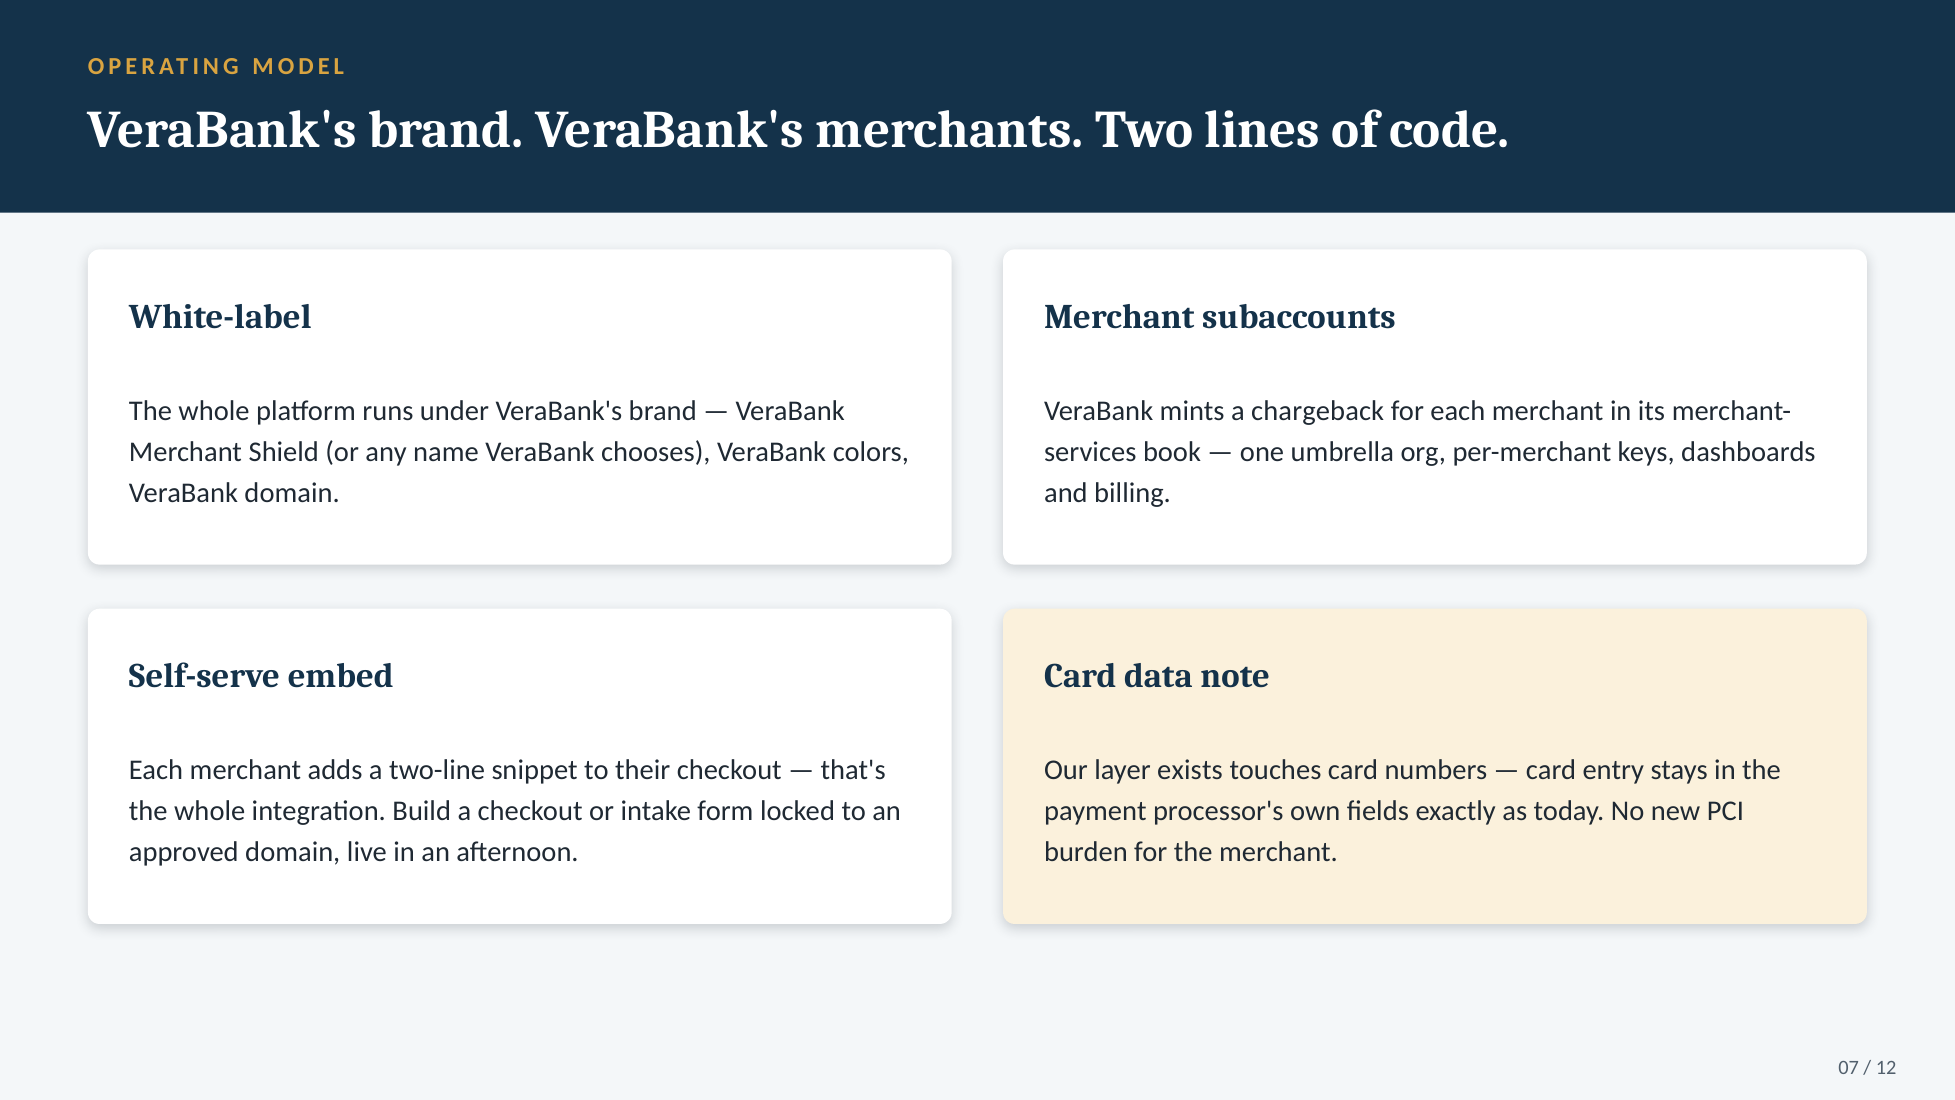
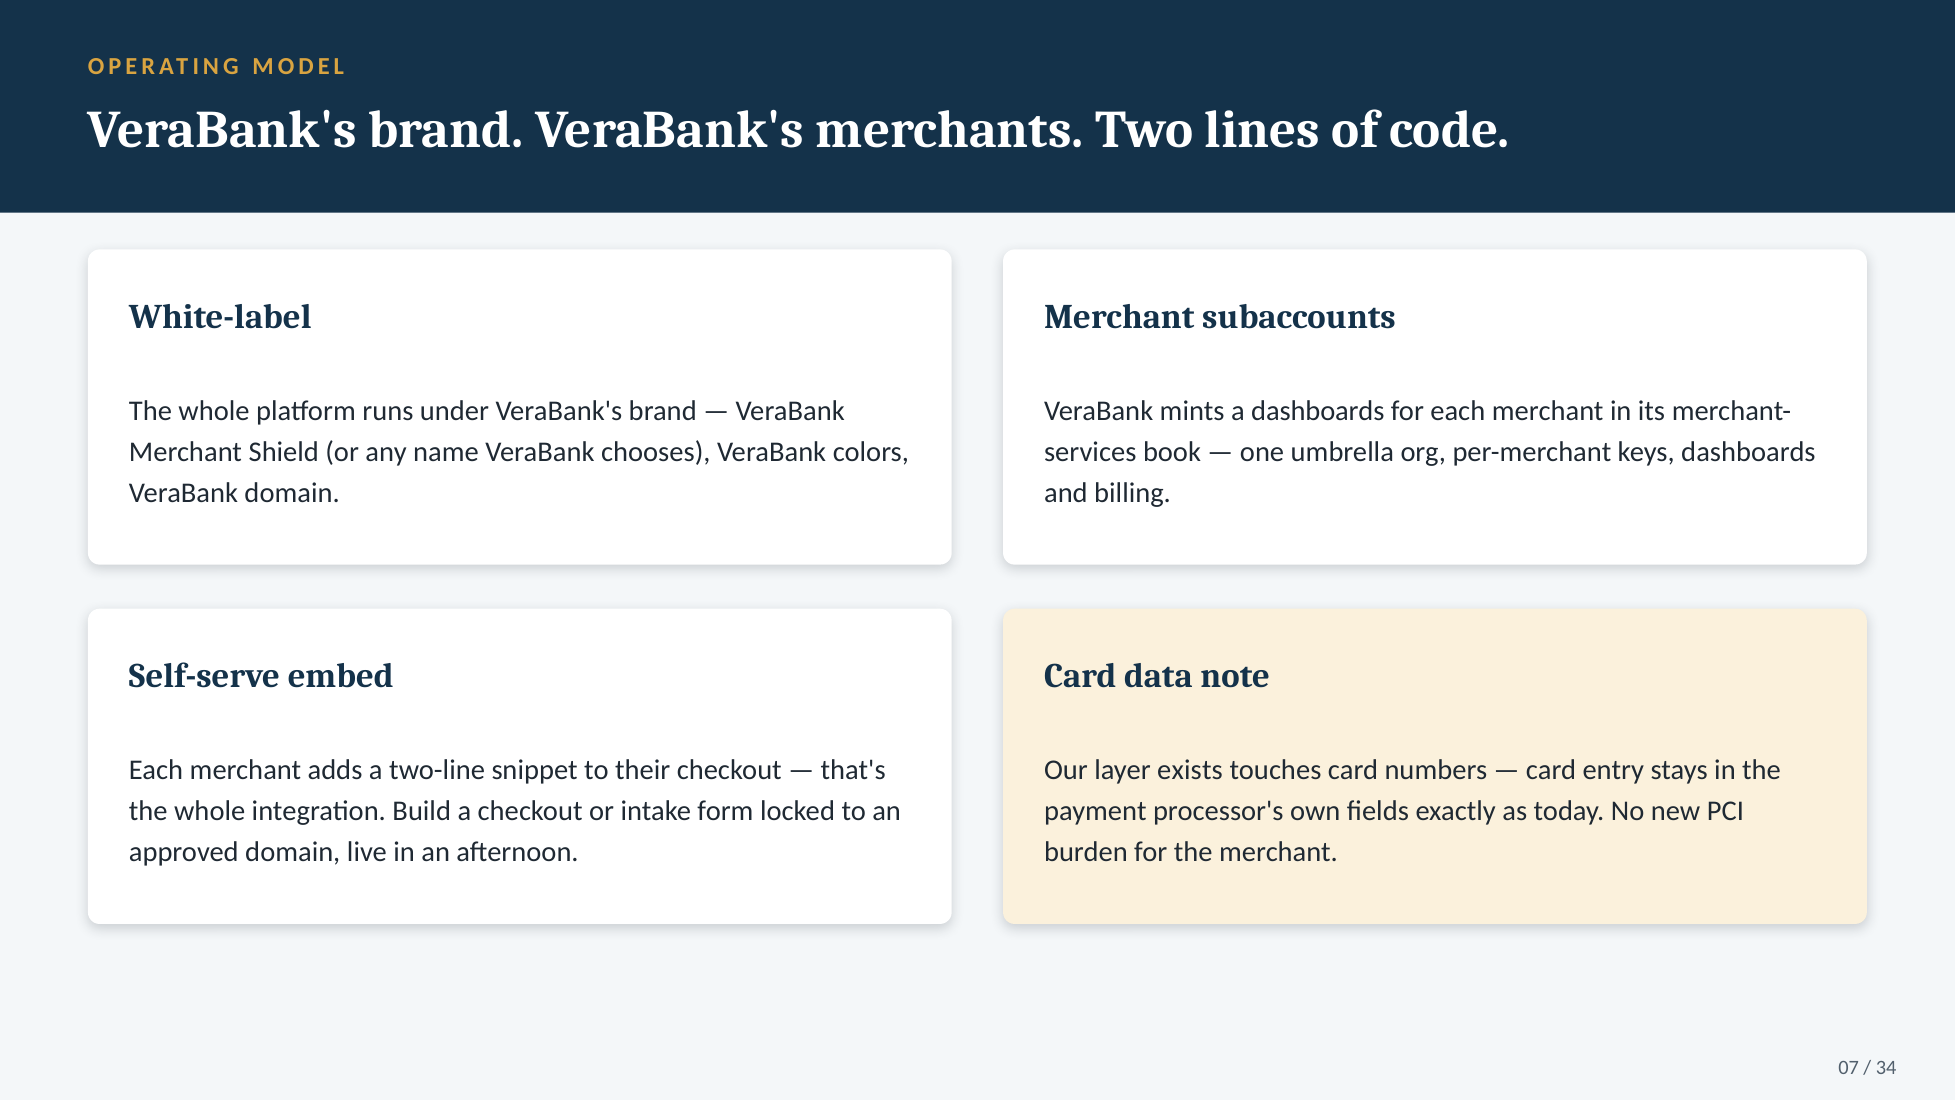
a chargeback: chargeback -> dashboards (1318, 411)
12: 12 -> 34 (1886, 1067)
